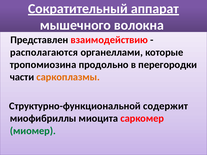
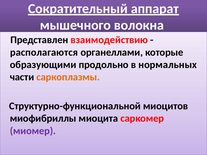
тропомиозина: тропомиозина -> образующими (43, 65)
перегородки: перегородки -> нормальных (168, 65)
содержит: содержит -> миоцитов (166, 106)
миомер colour: green -> purple (33, 131)
